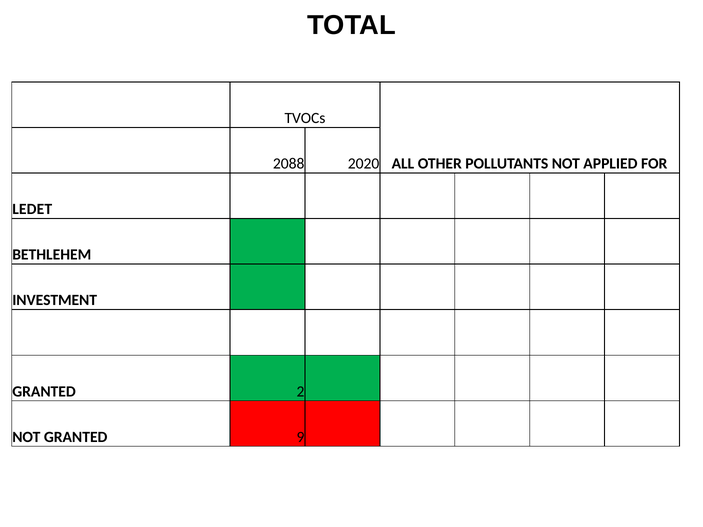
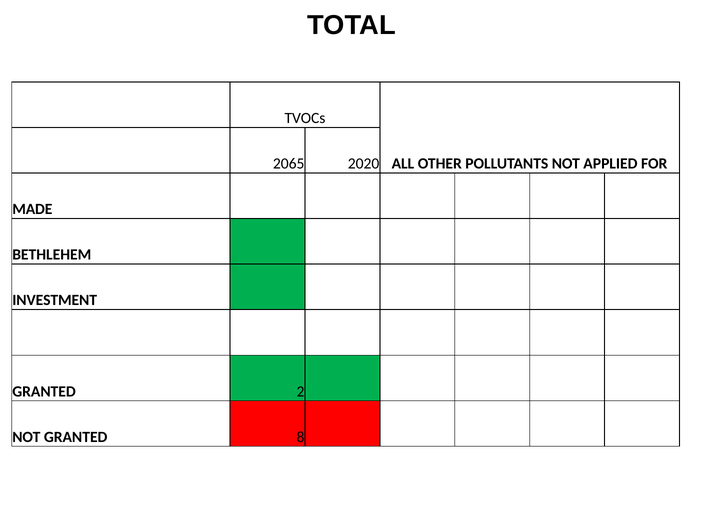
2088: 2088 -> 2065 (289, 164)
LEDET: LEDET -> MADE (32, 209)
9: 9 -> 8 (301, 437)
